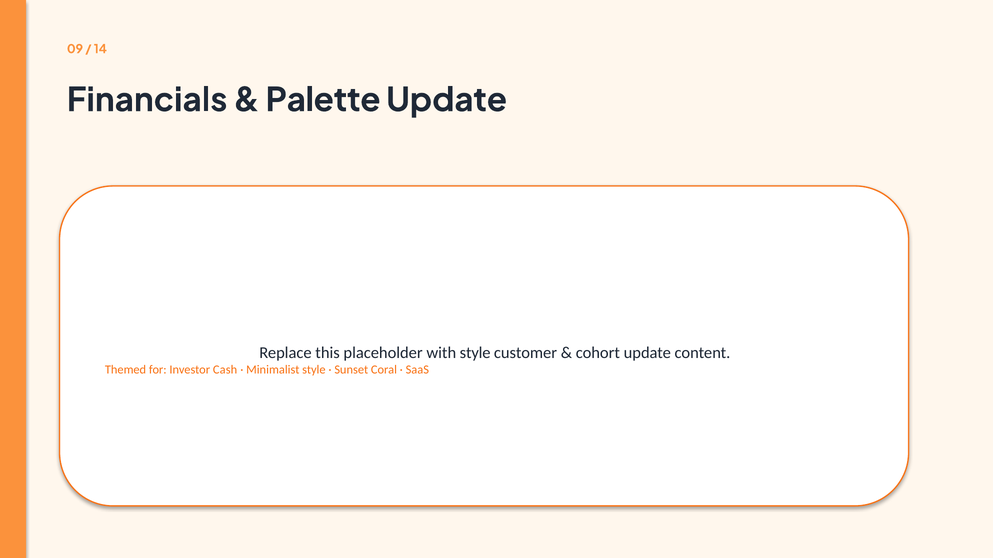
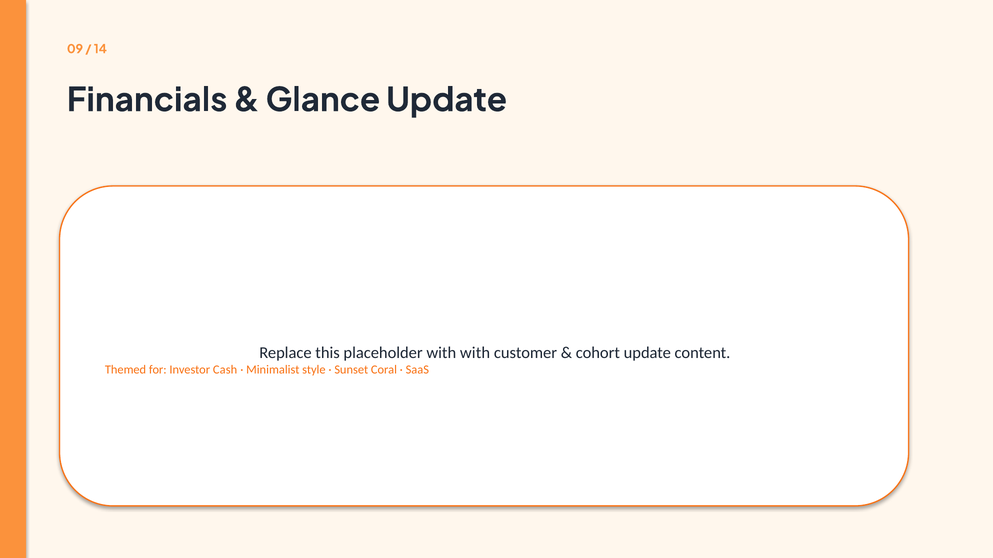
Palette: Palette -> Glance (323, 100)
with style: style -> with (475, 353)
